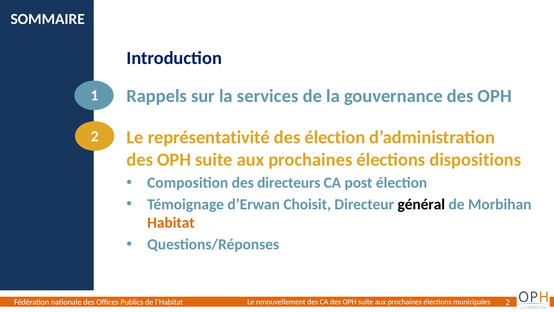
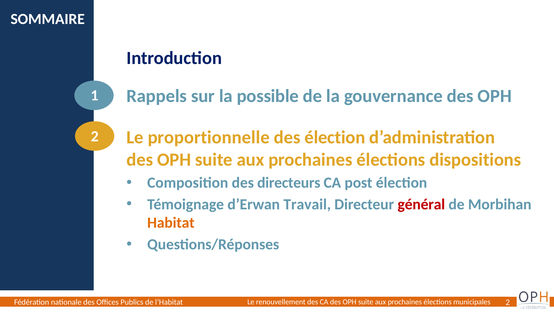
services: services -> possible (268, 96)
représentativité: représentativité -> proportionnelle (209, 137)
Choisit: Choisit -> Travail (307, 204)
général colour: black -> red (421, 204)
